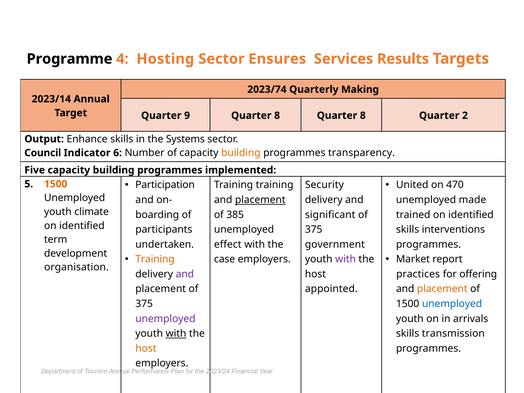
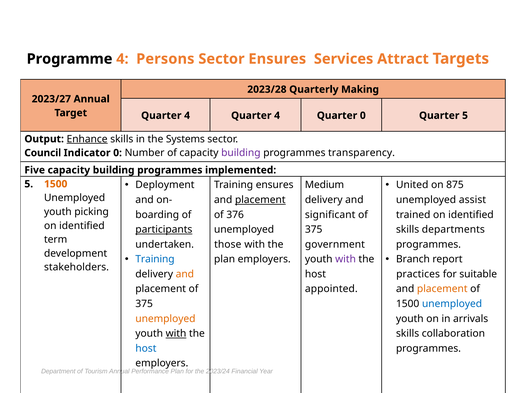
Hosting: Hosting -> Persons (165, 59)
Results: Results -> Attract (403, 59)
2023/74: 2023/74 -> 2023/28 (267, 89)
2023/14: 2023/14 -> 2023/27 (51, 99)
9: 9 -> 4 (187, 116)
8: 8 -> 4 (277, 116)
8: 8 -> 0 (363, 116)
Quarter 2: 2 -> 5 (465, 116)
Enhance underline: none -> present (87, 139)
Indicator 6: 6 -> 0 (118, 153)
building colour: orange -> purple (241, 153)
Participation: Participation -> Deployment (165, 185)
470: 470 -> 875 (455, 185)
Training training: training -> ensures (275, 185)
Security: Security -> Medium (324, 185)
made: made -> assist (472, 200)
climate: climate -> picking (92, 212)
385: 385 -> 376 (235, 215)
participants underline: none -> present (164, 230)
interventions: interventions -> departments (453, 230)
effect: effect -> those (228, 244)
Training colour: orange -> blue (155, 259)
Market: Market -> Branch (413, 259)
case: case -> plan (225, 259)
organisation: organisation -> stakeholders (77, 267)
and colour: purple -> orange (185, 274)
offering: offering -> suitable (478, 274)
unemployed colour: purple -> orange (165, 319)
transmission: transmission -> collaboration (453, 334)
host colour: orange -> blue (146, 348)
